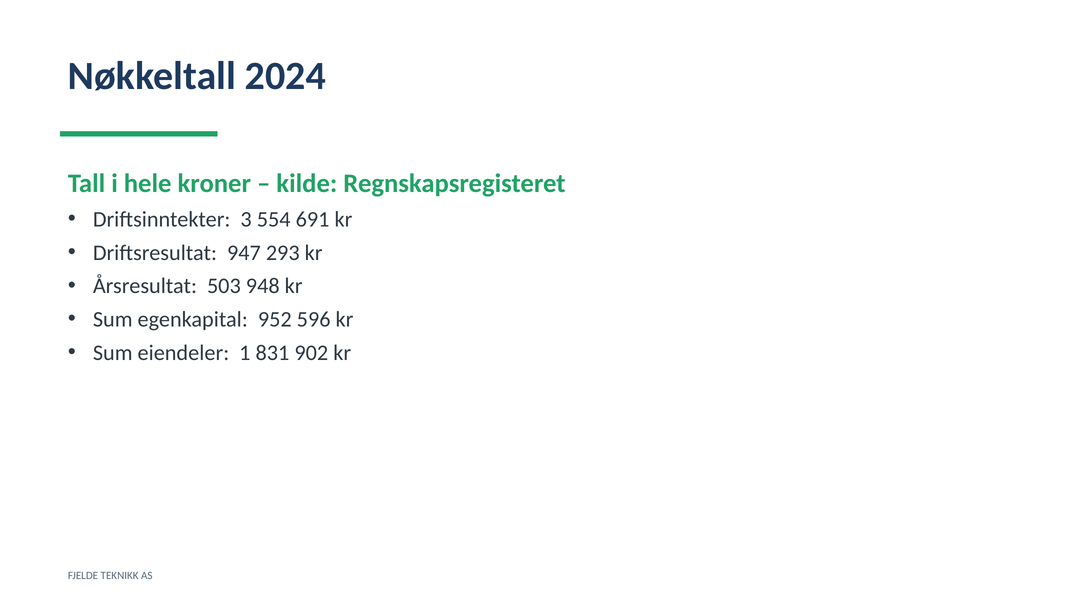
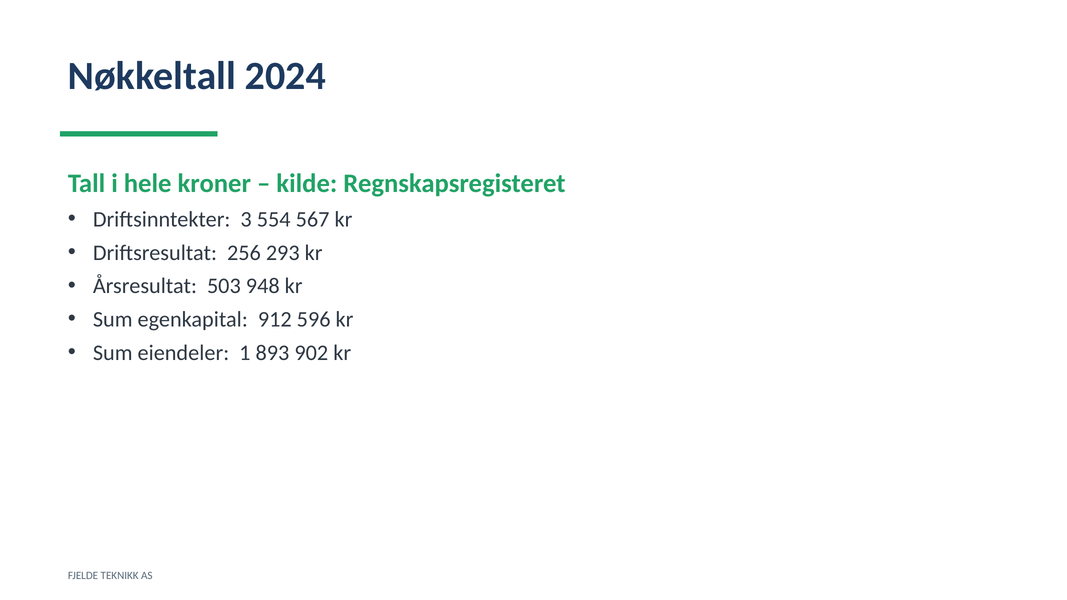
691: 691 -> 567 (313, 219)
947: 947 -> 256 (244, 253)
952: 952 -> 912 (275, 319)
831: 831 -> 893 (272, 353)
